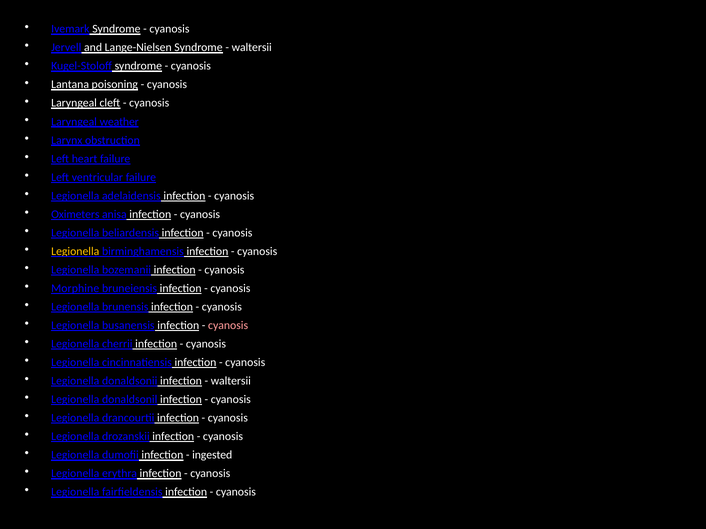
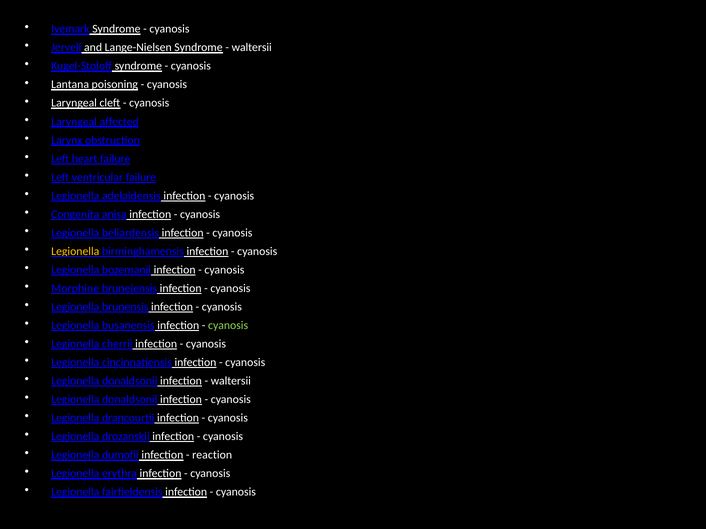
weather: weather -> affected (119, 122)
Oximeters: Oximeters -> Congenita (75, 214)
cyanosis colour: pink -> light green (228, 326)
ingested: ingested -> reaction (212, 455)
